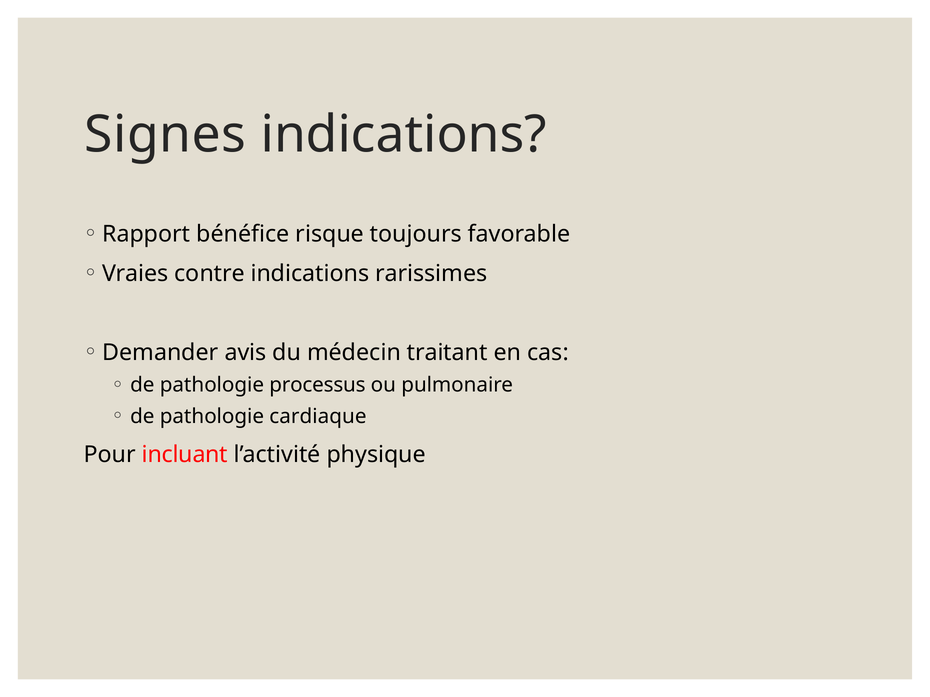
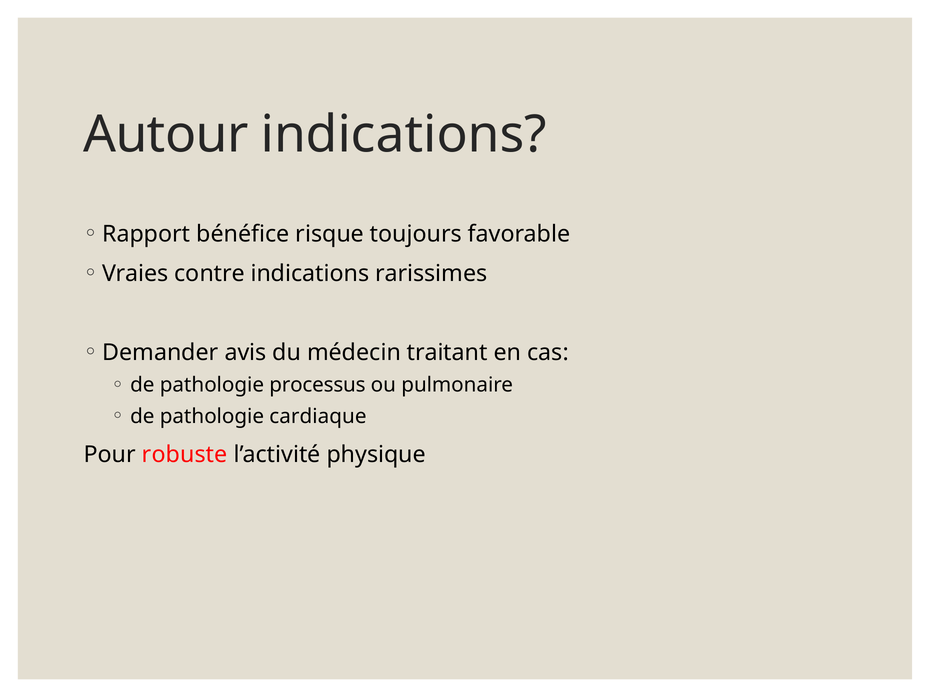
Signes: Signes -> Autour (166, 135)
incluant: incluant -> robuste (185, 455)
